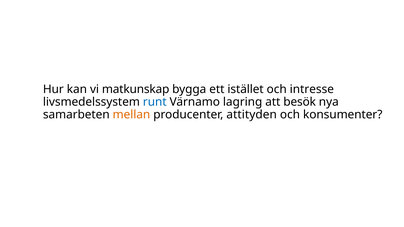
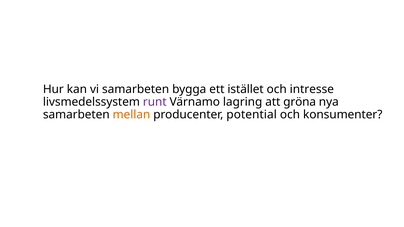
vi matkunskap: matkunskap -> samarbeten (136, 89)
runt colour: blue -> purple (155, 102)
besök: besök -> gröna (300, 102)
attityden: attityden -> potential (252, 115)
